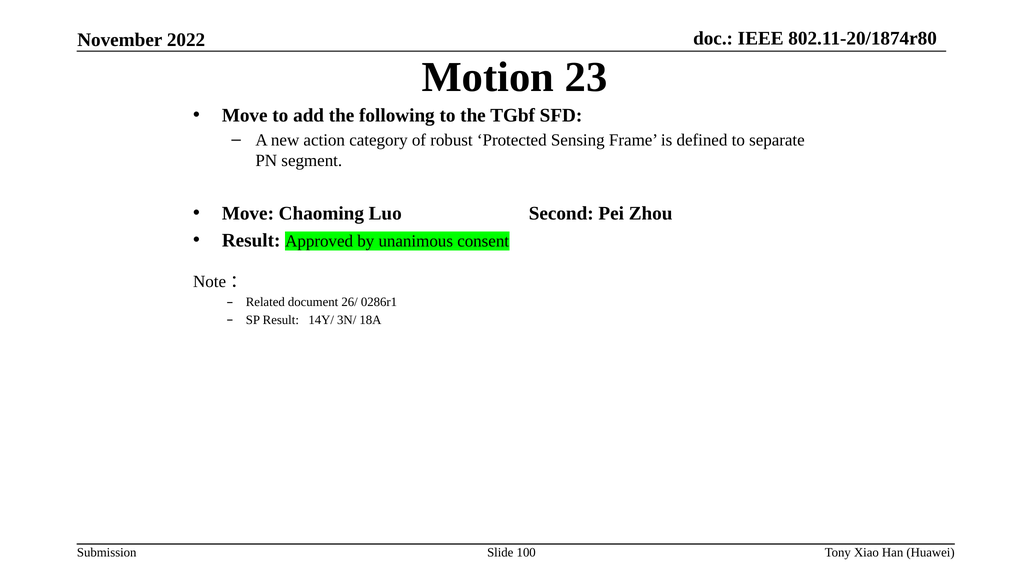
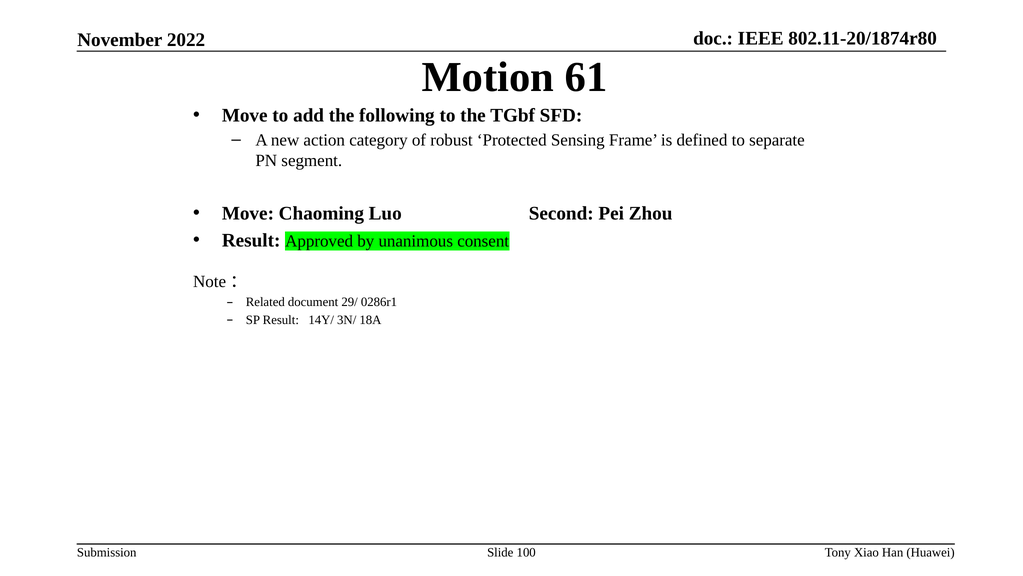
23: 23 -> 61 (586, 77)
26/: 26/ -> 29/ (350, 302)
